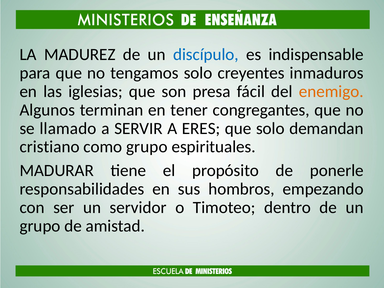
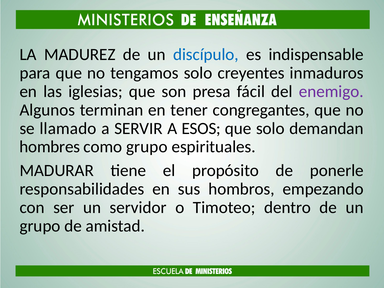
enemigo colour: orange -> purple (331, 91)
ERES: ERES -> ESOS (201, 128)
cristiano: cristiano -> hombres (50, 147)
